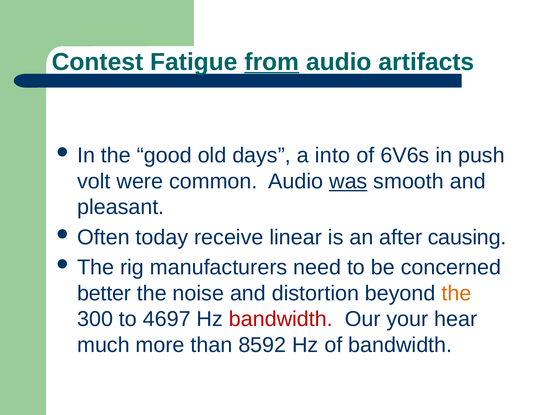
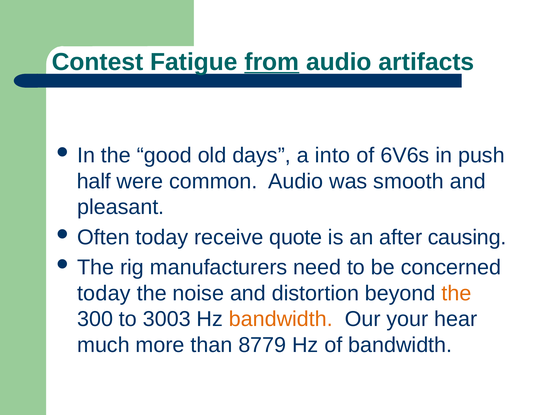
volt: volt -> half (94, 182)
was underline: present -> none (348, 182)
linear: linear -> quote (296, 238)
better: better -> today (104, 294)
4697: 4697 -> 3003 (167, 320)
bandwidth colour: red -> orange (281, 320)
8592: 8592 -> 8779 (262, 345)
